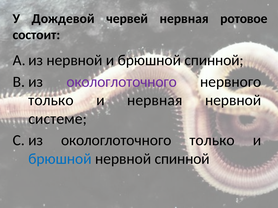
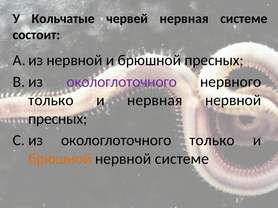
Дождевой: Дождевой -> Кольчатые (63, 19)
нервная ротовое: ротовое -> системе (244, 19)
брюшной спинной: спинной -> пресных (214, 60)
системе: системе -> пресных (58, 119)
брюшной colour: blue -> orange (60, 159)
нервной спинной: спинной -> системе (182, 159)
